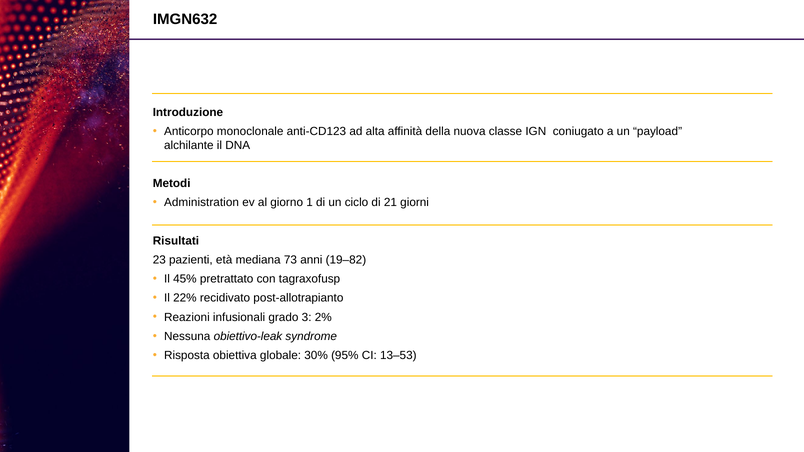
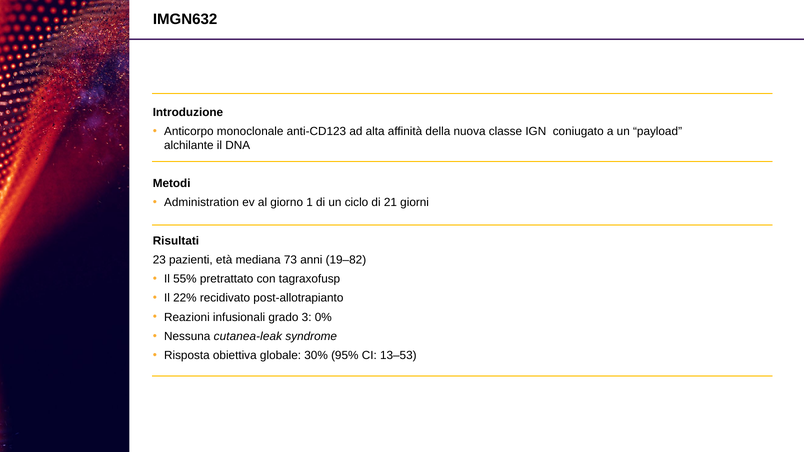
45%: 45% -> 55% (185, 279)
2%: 2% -> 0% (323, 317)
obiettivo-leak: obiettivo-leak -> cutanea-leak (248, 337)
